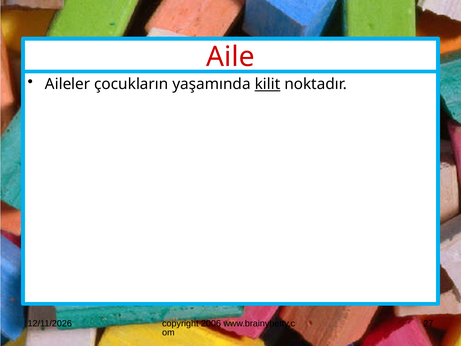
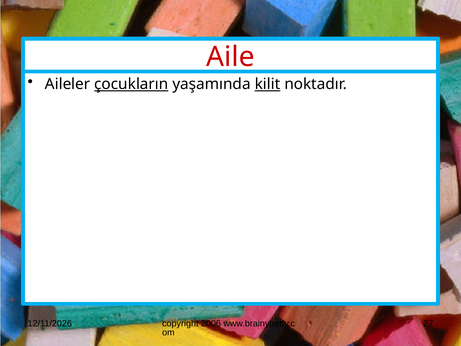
çocukların underline: none -> present (131, 84)
